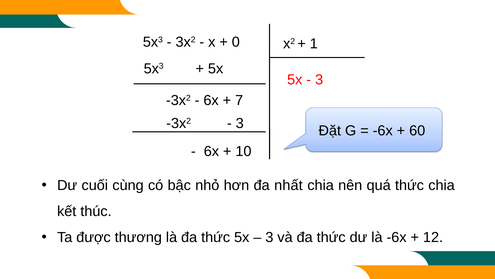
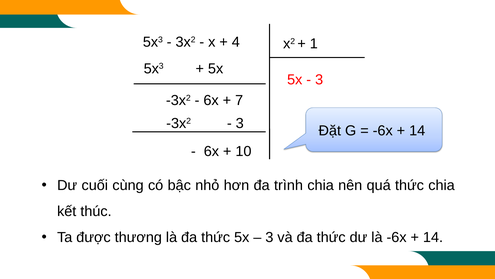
0: 0 -> 4 (236, 42)
60: 60 -> 14 (417, 130)
nhất: nhất -> trình (289, 185)
12: 12 -> 14 (433, 237)
